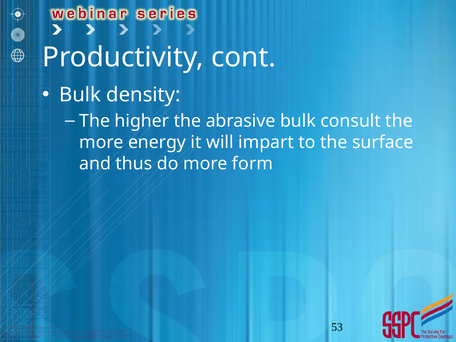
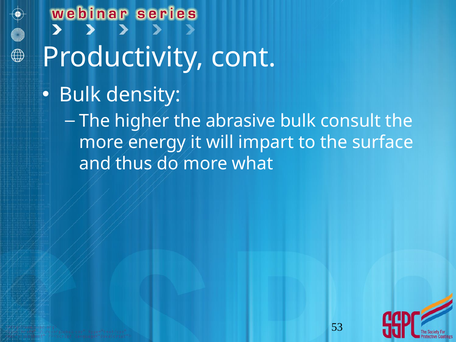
form: form -> what (253, 164)
